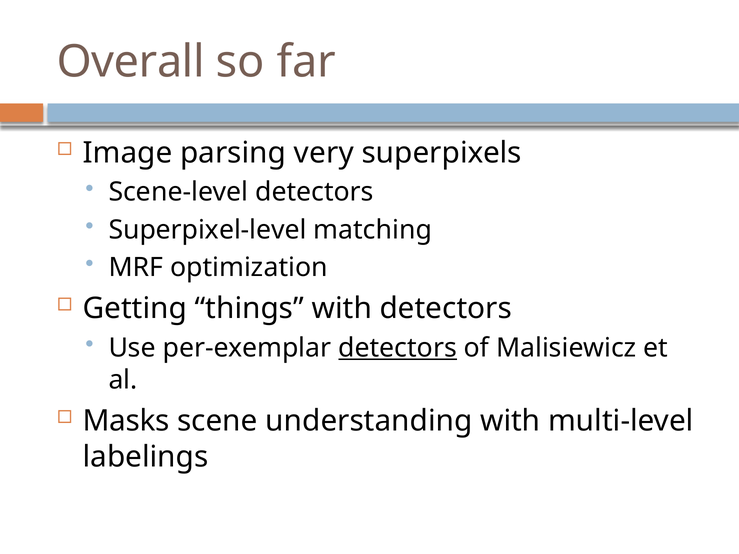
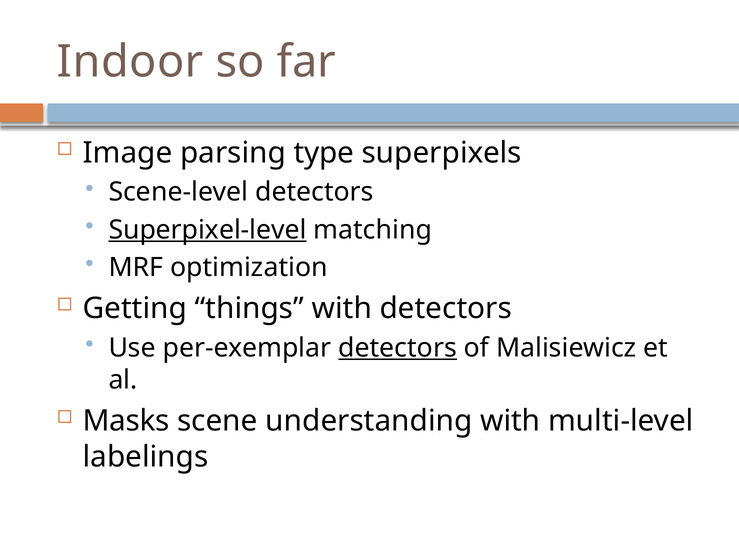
Overall: Overall -> Indoor (130, 62)
very: very -> type (324, 153)
Superpixel-level underline: none -> present (208, 230)
